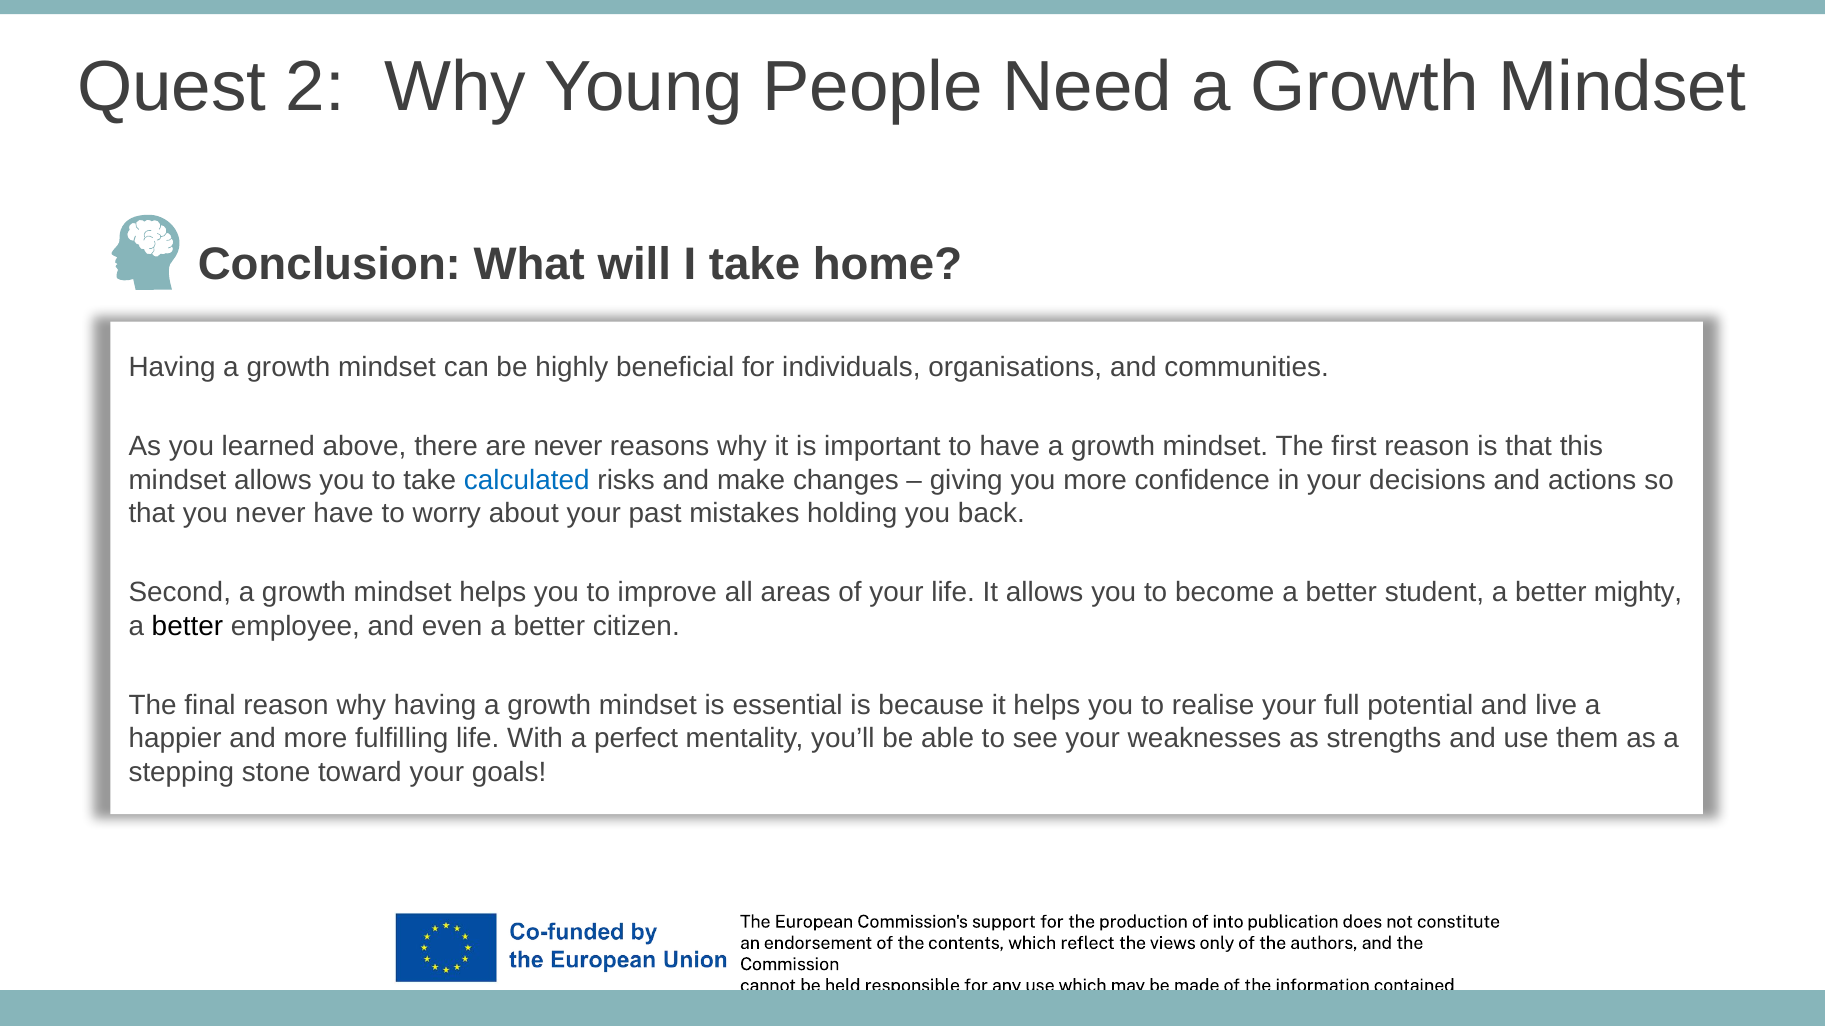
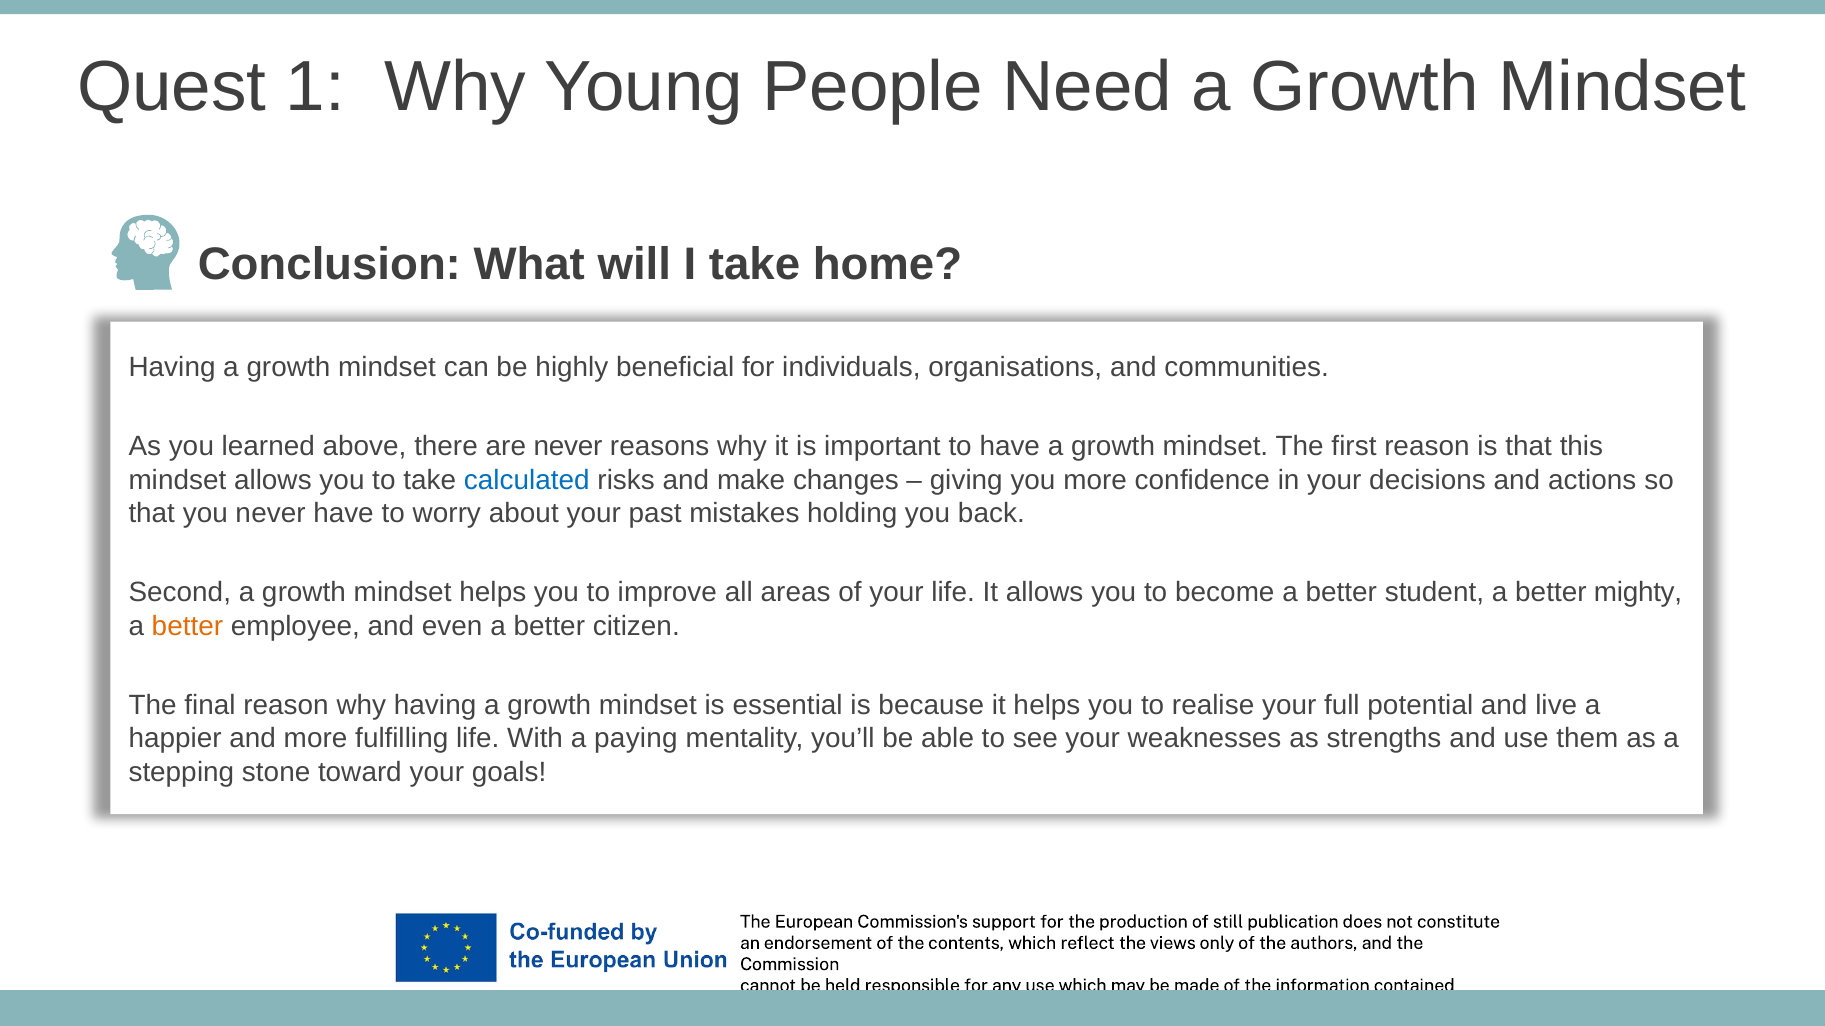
2: 2 -> 1 (315, 87)
better colour: black -> orange (187, 626)
perfect: perfect -> paying (636, 739)
into: into -> still (1228, 922)
